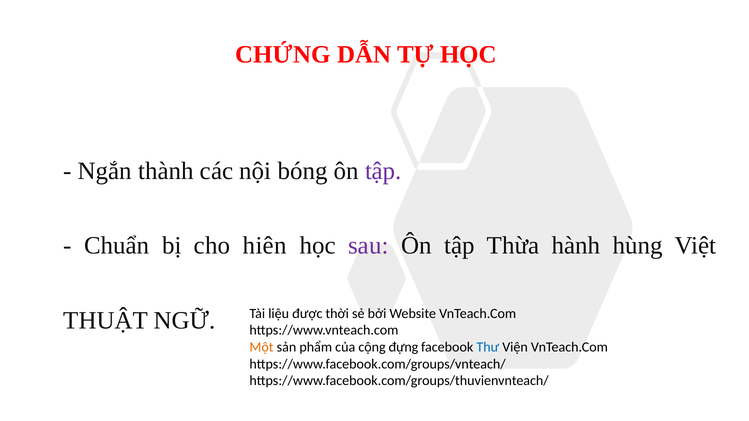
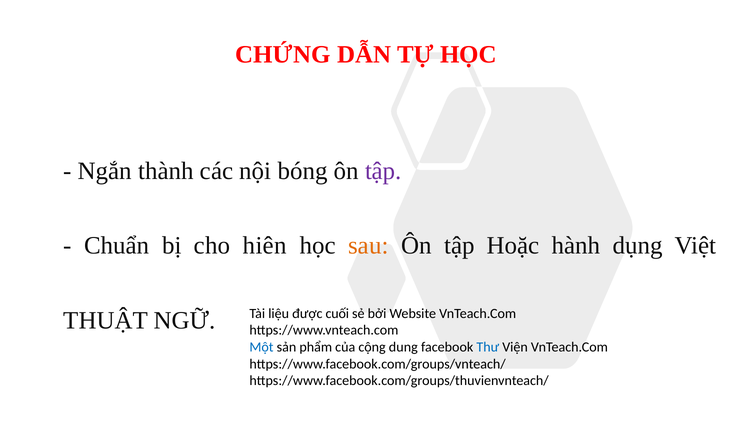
sau colour: purple -> orange (368, 246)
Thừa: Thừa -> Hoặc (513, 246)
hùng: hùng -> dụng (638, 246)
thời: thời -> cuối (337, 314)
Một colour: orange -> blue (262, 347)
đựng: đựng -> dung (403, 347)
